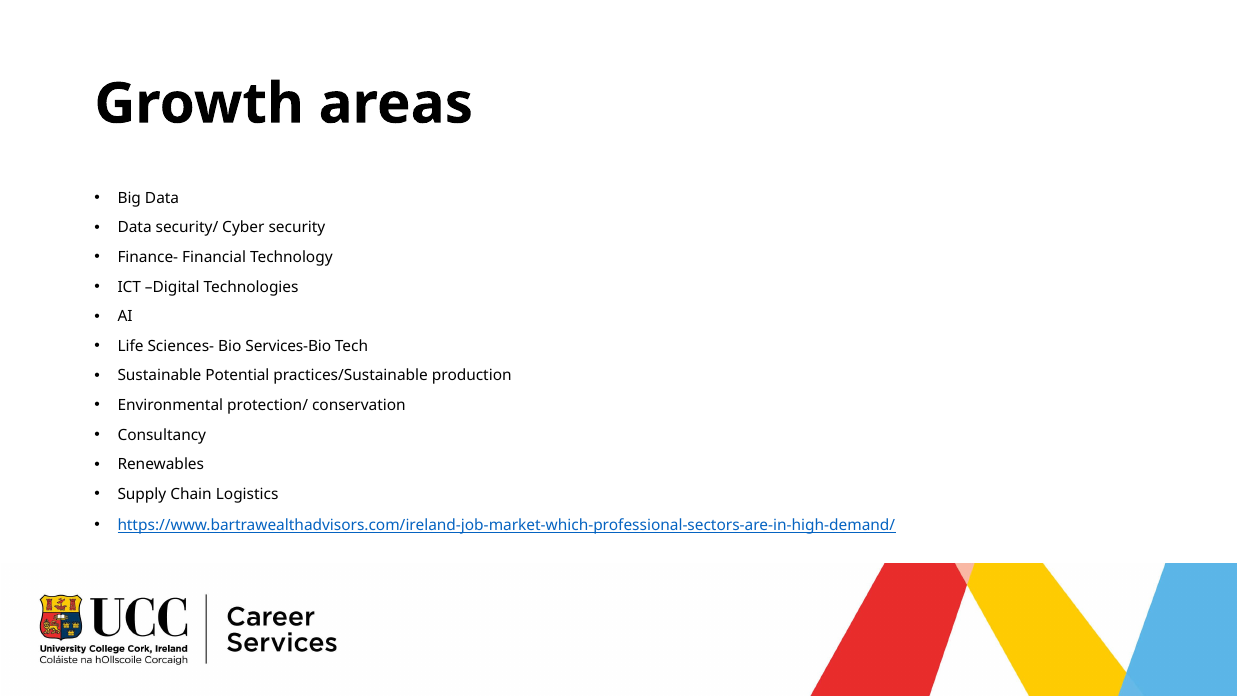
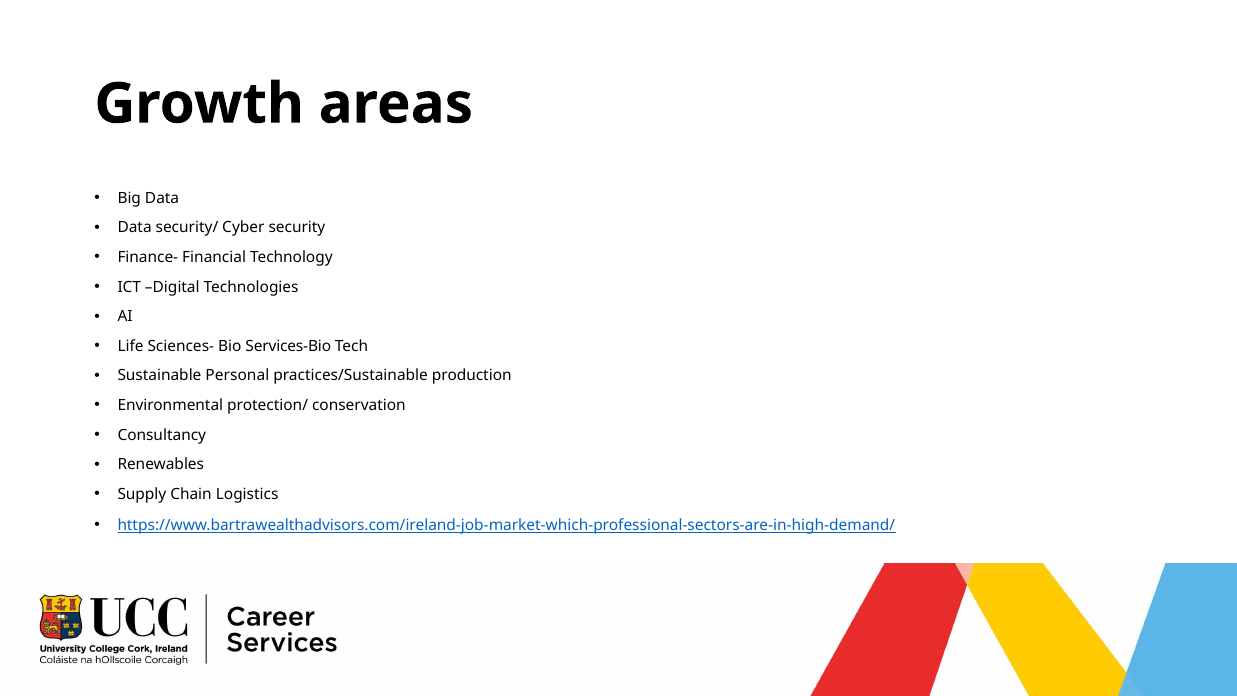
Potential: Potential -> Personal (237, 376)
